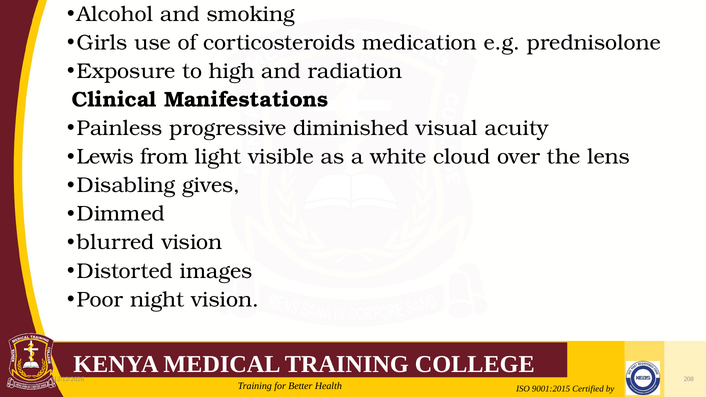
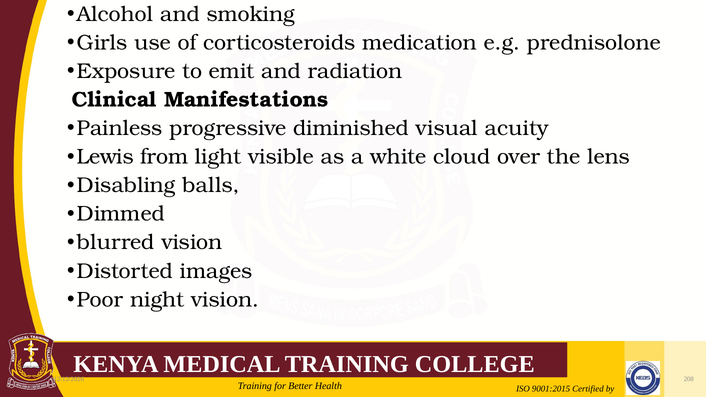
high: high -> emit (232, 71)
gives: gives -> balls (211, 185)
